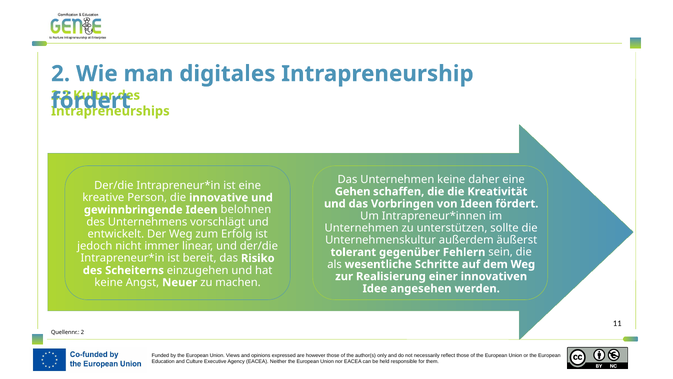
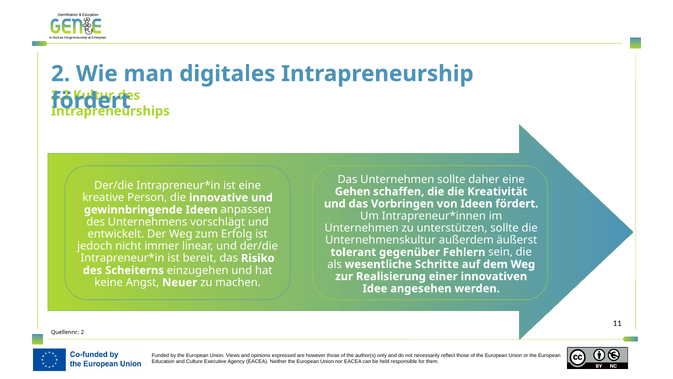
Unternehmen keine: keine -> sollte (451, 179)
belohnen: belohnen -> anpassen (246, 210)
